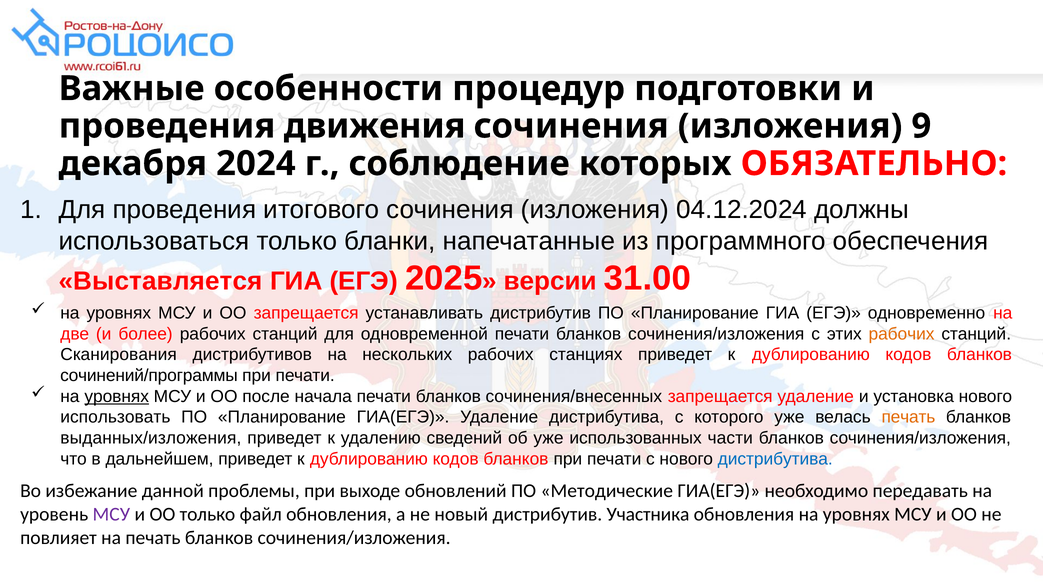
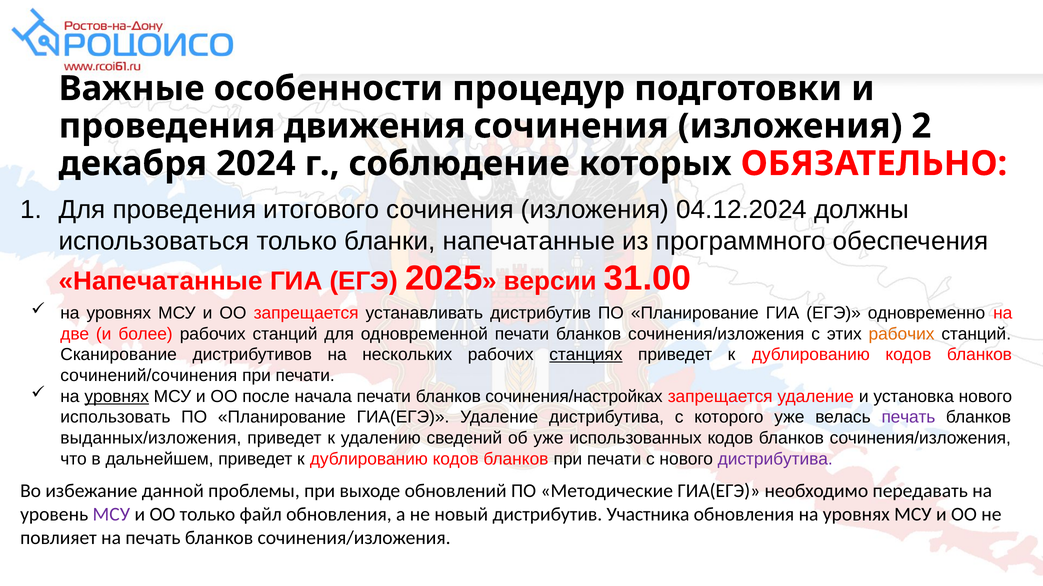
9: 9 -> 2 (921, 126)
Выставляется: Выставляется -> Напечатанные (161, 281)
Сканирования: Сканирования -> Сканирование (119, 355)
станциях underline: none -> present (586, 355)
сочинений/программы: сочинений/программы -> сочинений/сочинения (149, 376)
сочинения/внесенных: сочинения/внесенных -> сочинения/настройках (574, 397)
печать colour: orange -> purple (908, 418)
использованных части: части -> кодов (730, 439)
дистрибутива colour: blue -> purple (775, 459)
